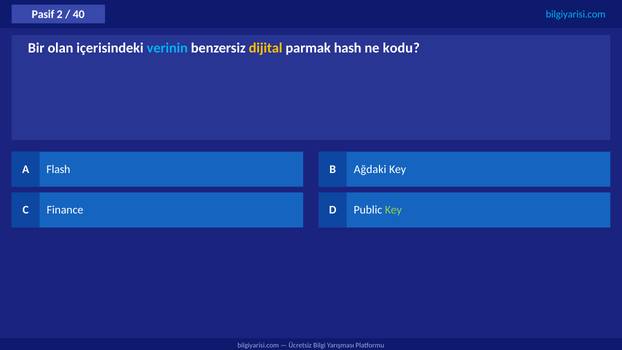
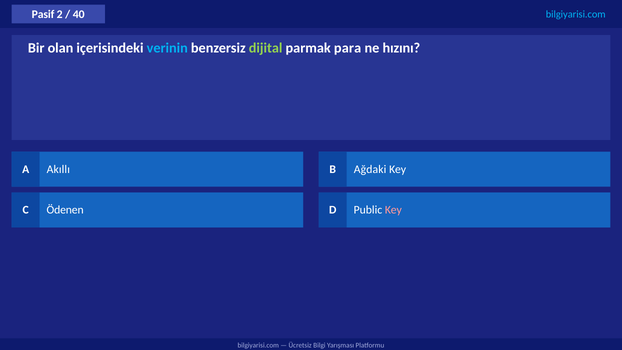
dijital colour: yellow -> light green (266, 48)
hash: hash -> para (348, 48)
kodu: kodu -> hızını (401, 48)
Flash: Flash -> Akıllı (58, 169)
Finance: Finance -> Ödenen (65, 210)
Key colour: light green -> pink (393, 210)
